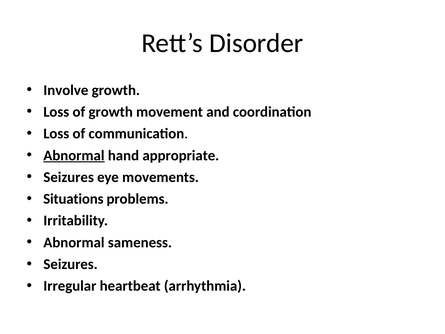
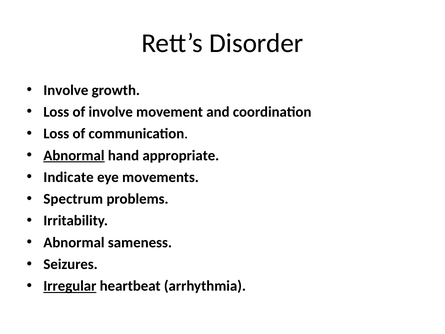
of growth: growth -> involve (111, 112)
Seizures: Seizures -> Indicate (69, 177)
Situations: Situations -> Spectrum (73, 199)
Irregular underline: none -> present (70, 286)
